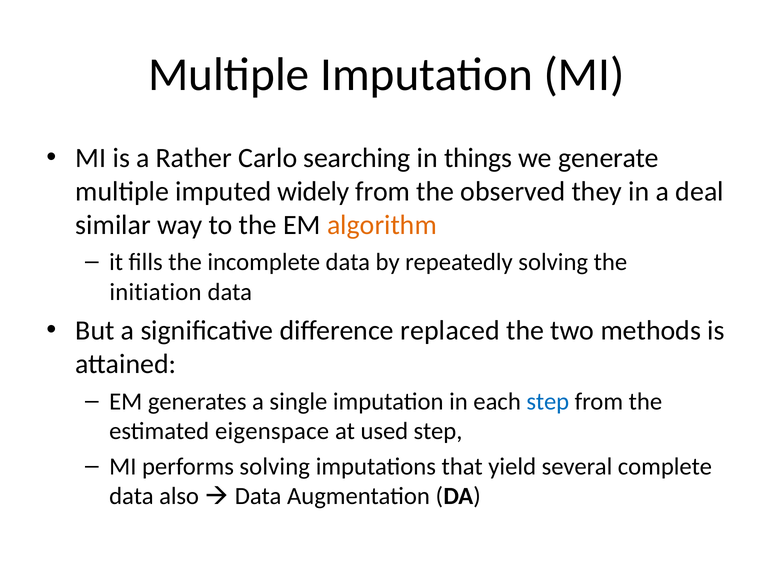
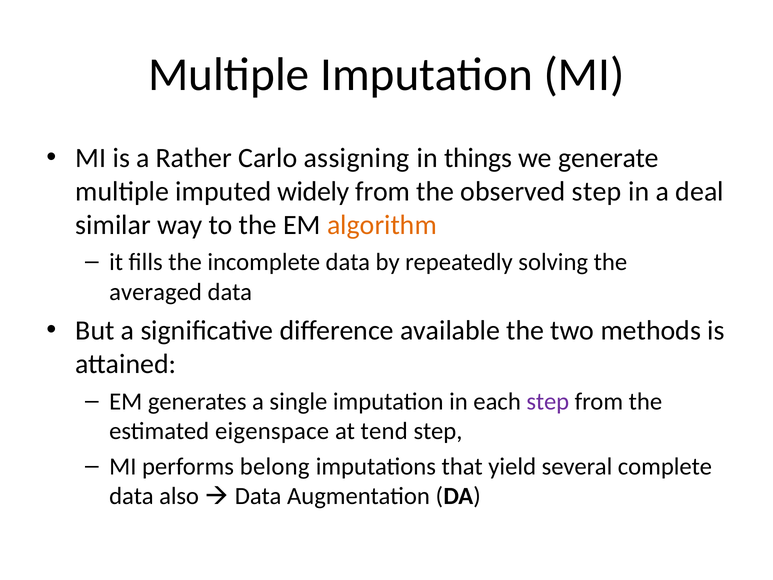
searching: searching -> assigning (357, 158)
observed they: they -> step (597, 191)
initiation: initiation -> averaged (156, 292)
replaced: replaced -> available (450, 330)
step colour: blue -> purple (548, 401)
used: used -> tend (384, 431)
performs solving: solving -> belong (275, 466)
